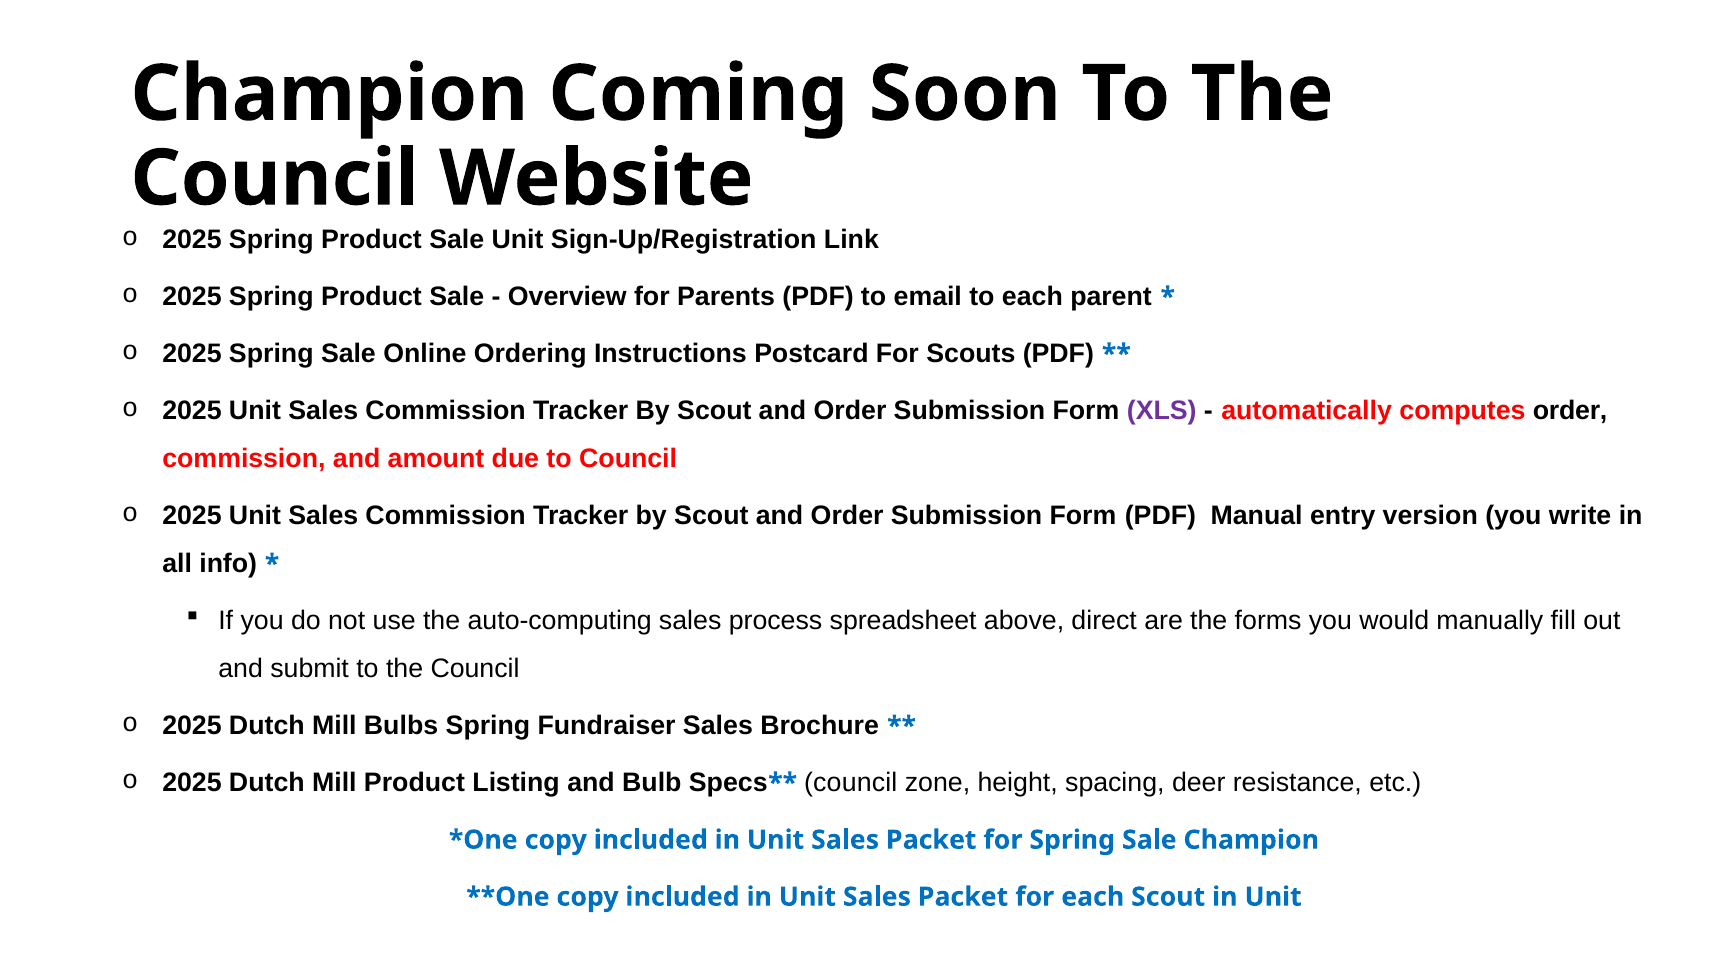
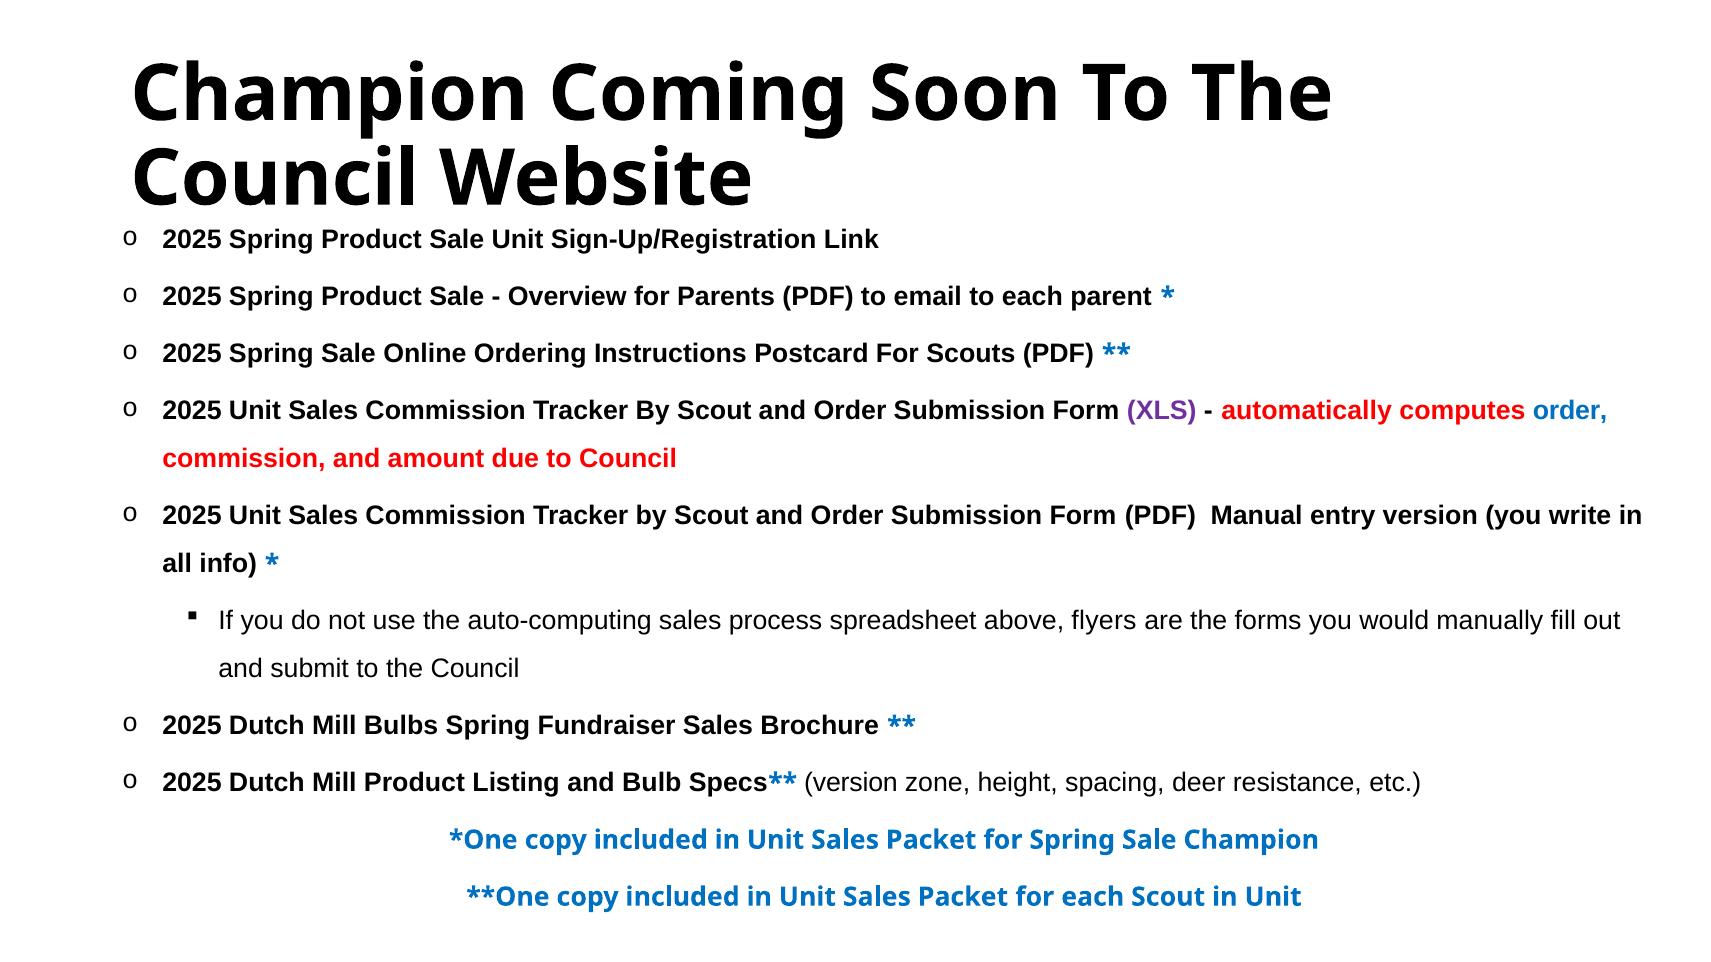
order colour: black -> blue (1570, 411)
direct: direct -> flyers (1104, 621)
council: council -> version (851, 783)
